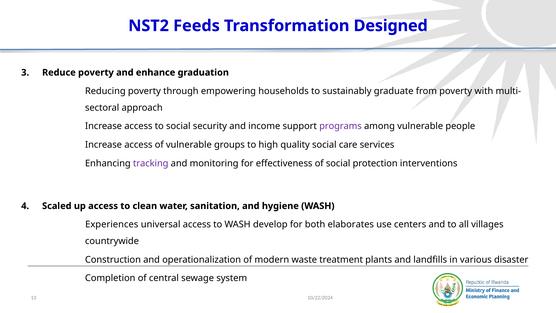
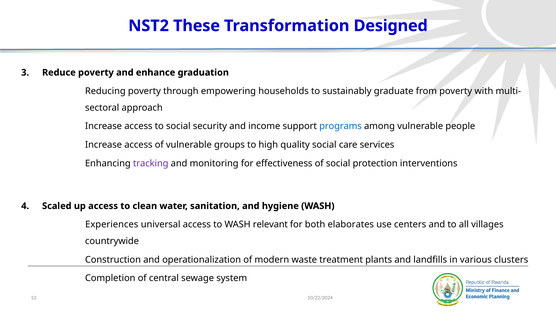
Feeds: Feeds -> These (197, 26)
programs colour: purple -> blue (341, 126)
develop: develop -> relevant (270, 224)
disaster: disaster -> clusters (511, 260)
